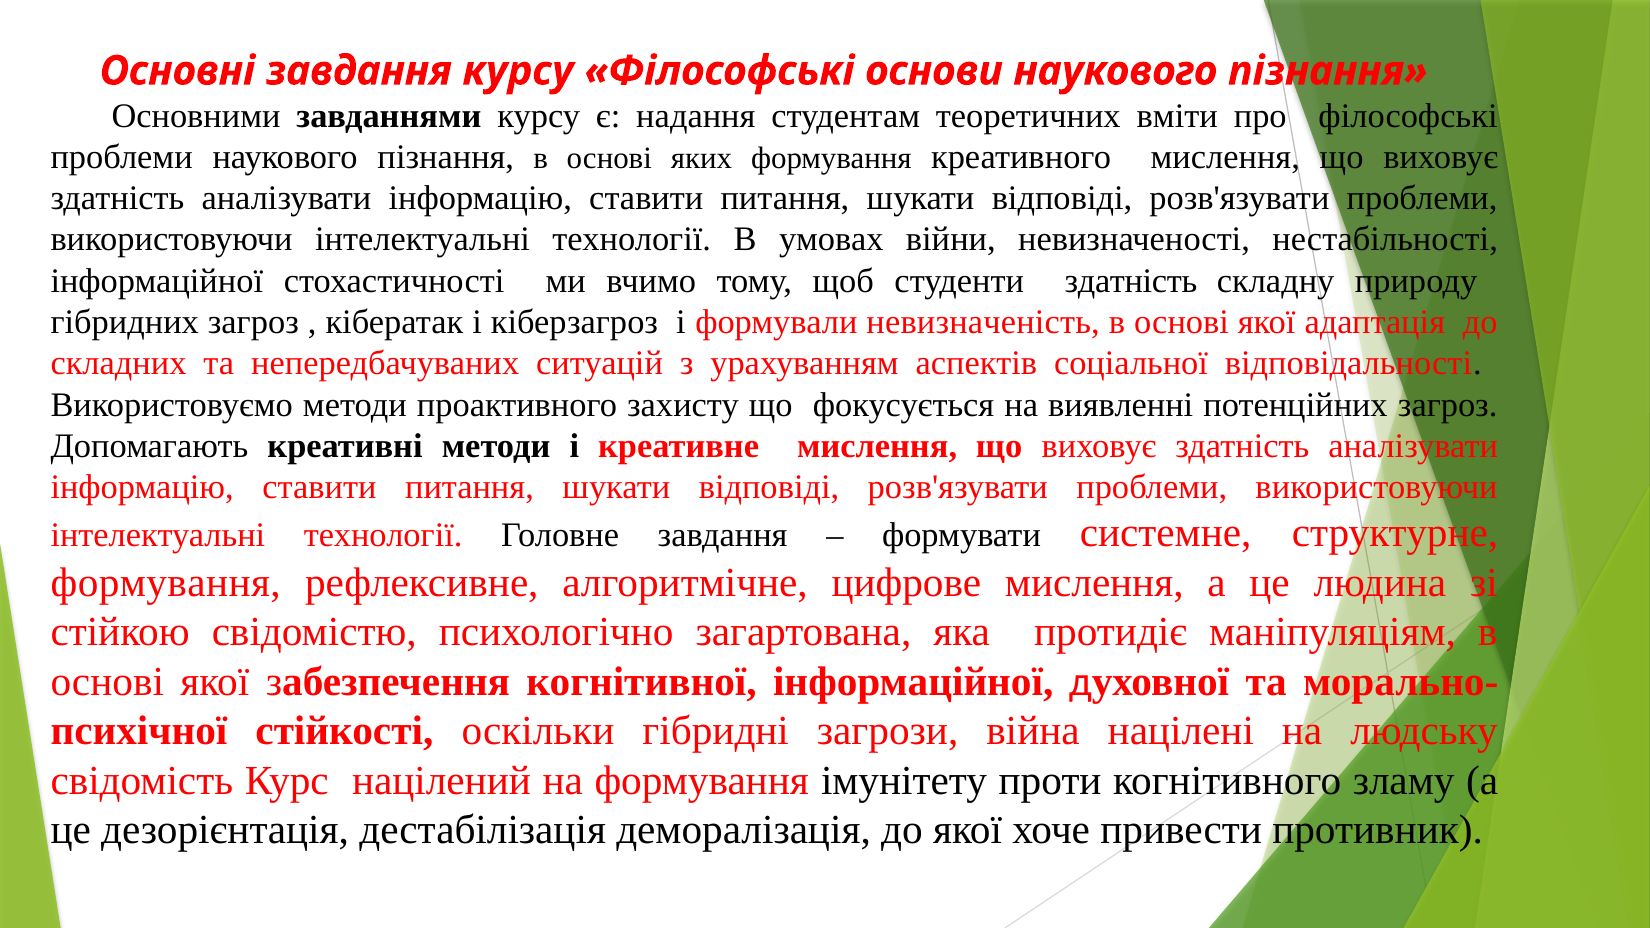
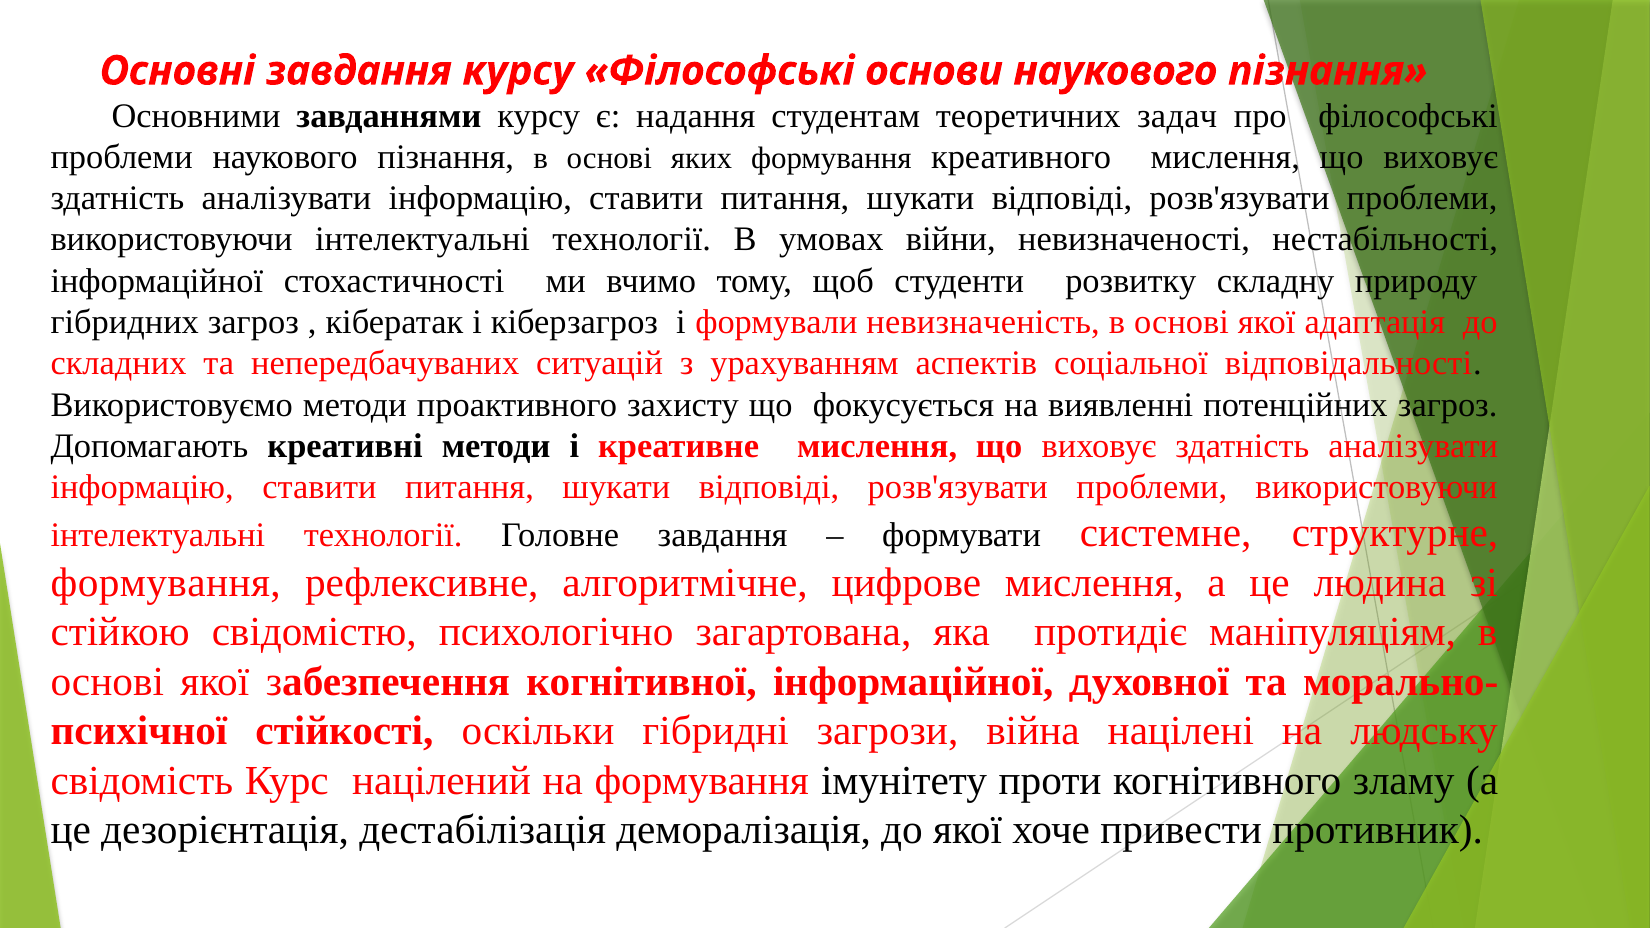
вміти: вміти -> задач (1177, 116)
студенти здатність: здатність -> розвитку (1131, 281)
